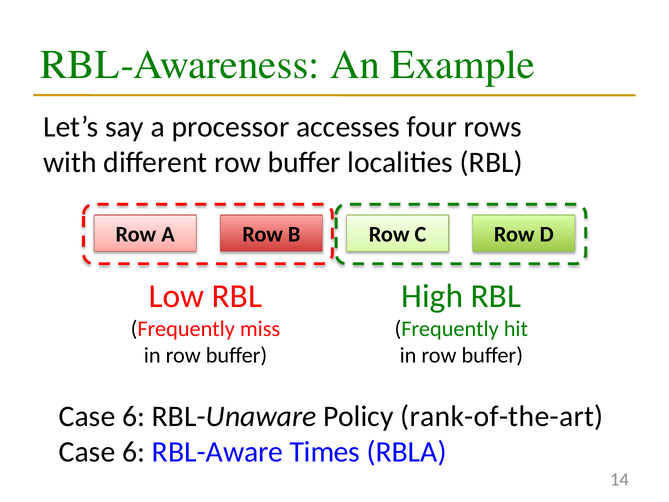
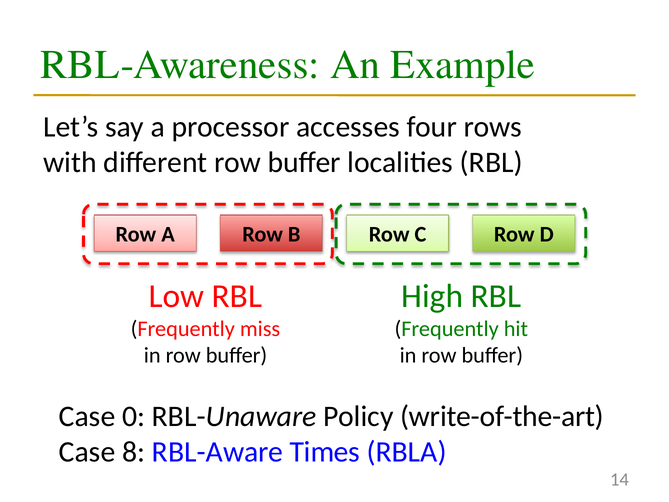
6: 6 -> 0 (134, 416)
rank-of-the-art: rank-of-the-art -> write-of-the-art (502, 416)
6: 6 -> 8 (134, 452)
